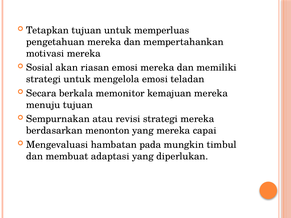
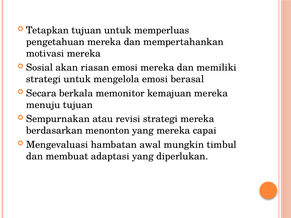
teladan: teladan -> berasal (187, 79)
pada: pada -> awal (150, 145)
